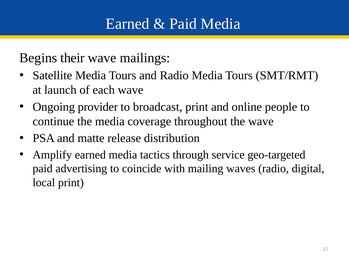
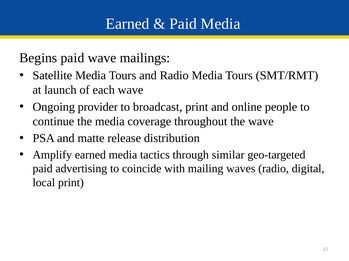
Begins their: their -> paid (72, 58)
service: service -> similar (228, 155)
